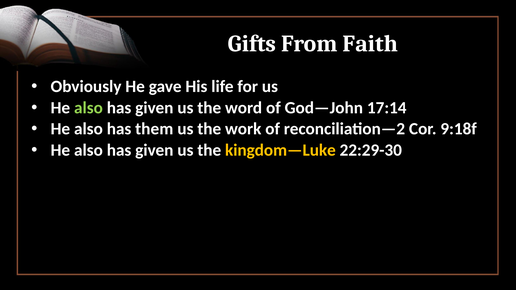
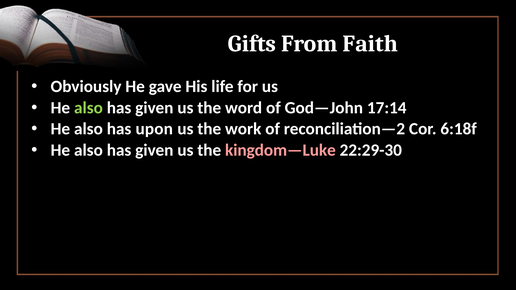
them: them -> upon (154, 129)
9:18f: 9:18f -> 6:18f (459, 129)
kingdom—Luke colour: yellow -> pink (280, 150)
